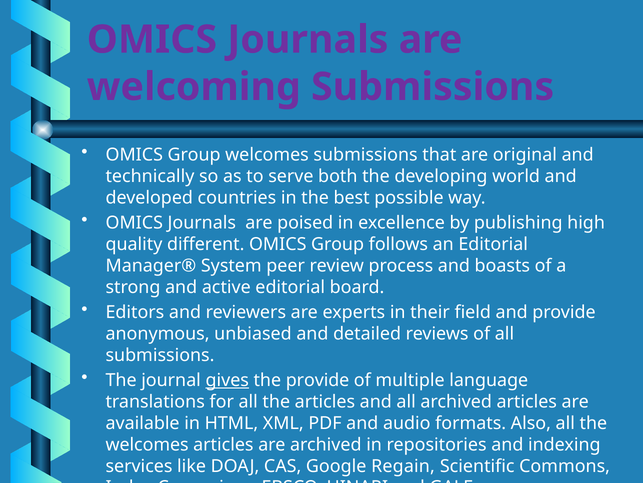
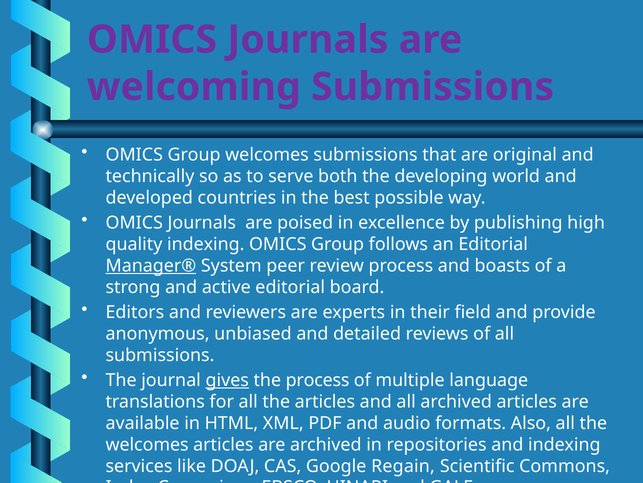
quality different: different -> indexing (206, 244)
Manager® underline: none -> present (151, 265)
the provide: provide -> process (318, 380)
